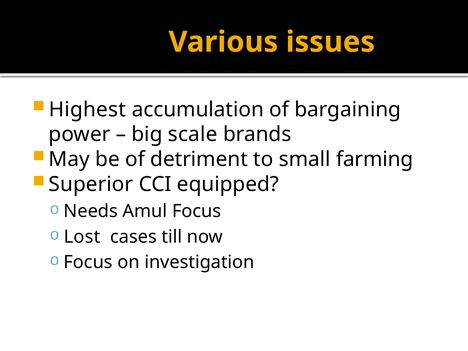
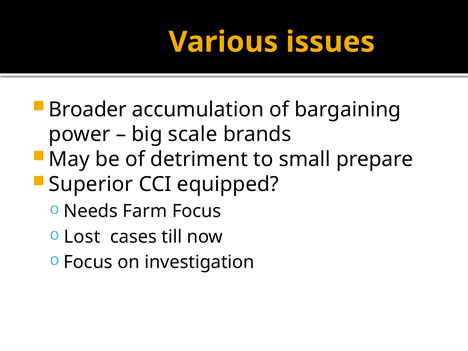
Highest: Highest -> Broader (88, 109)
farming: farming -> prepare (375, 159)
Amul: Amul -> Farm (145, 211)
